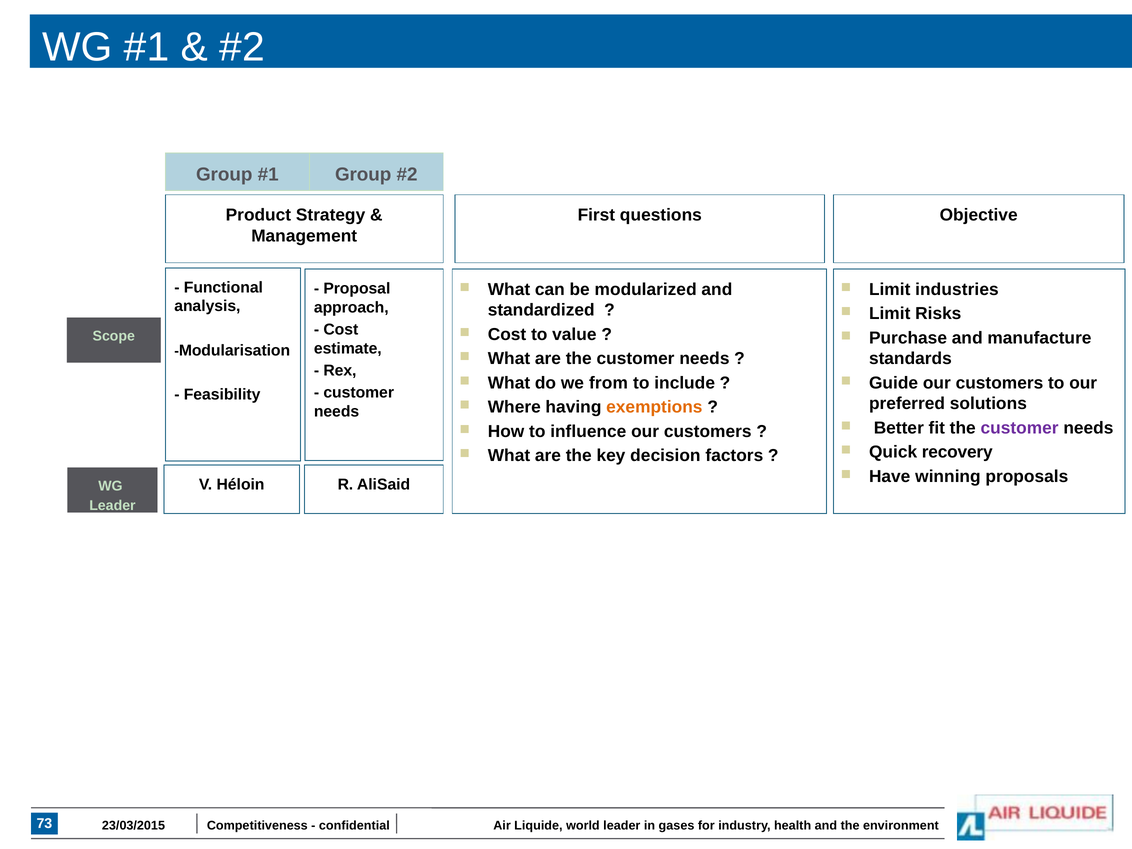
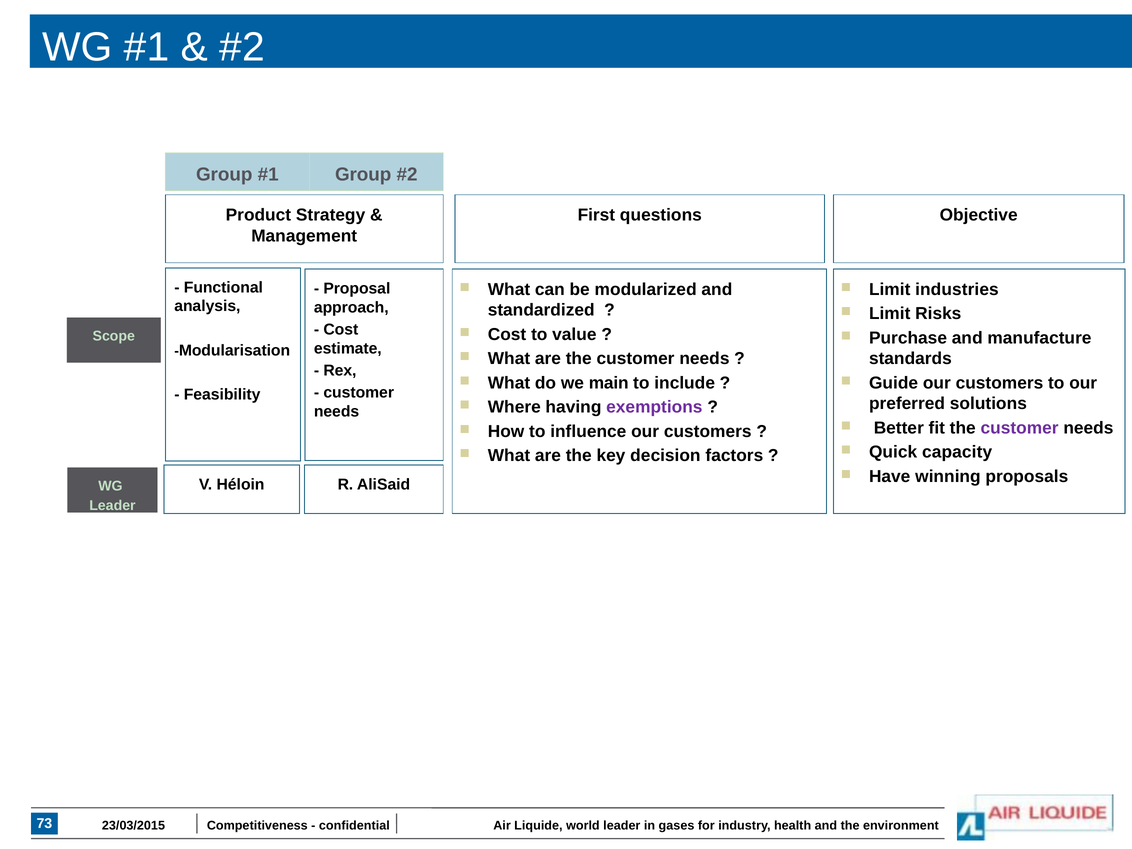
from: from -> main (609, 383)
exemptions colour: orange -> purple (654, 407)
recovery: recovery -> capacity (957, 452)
